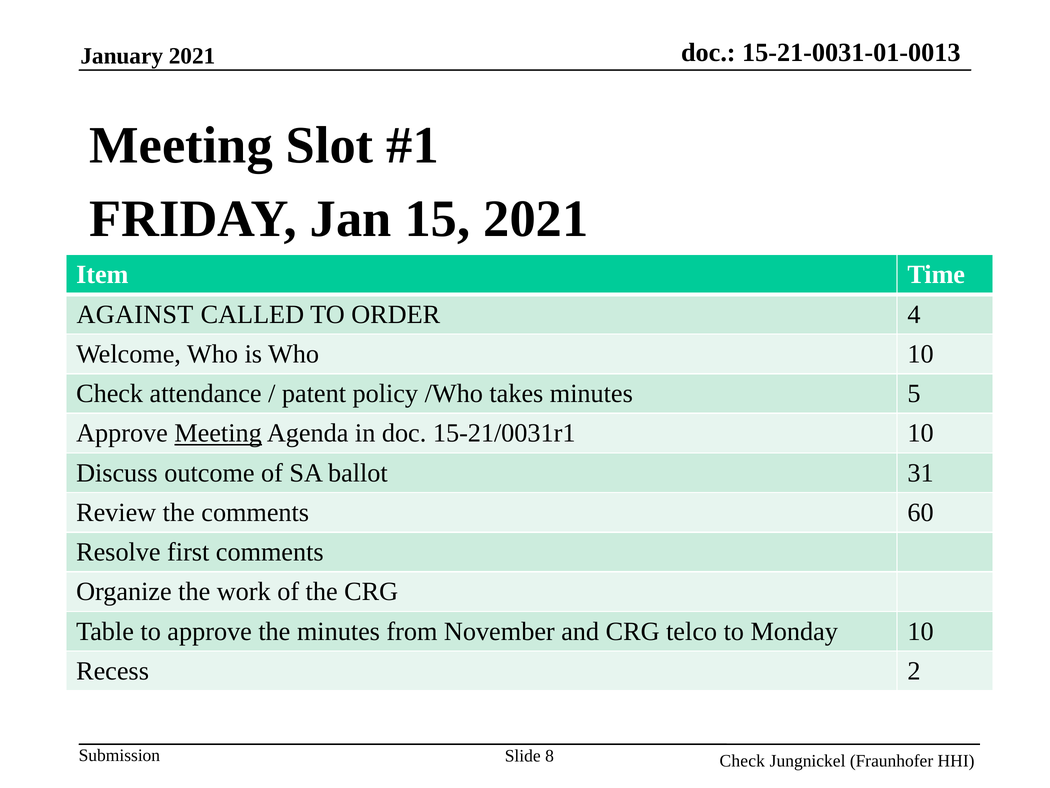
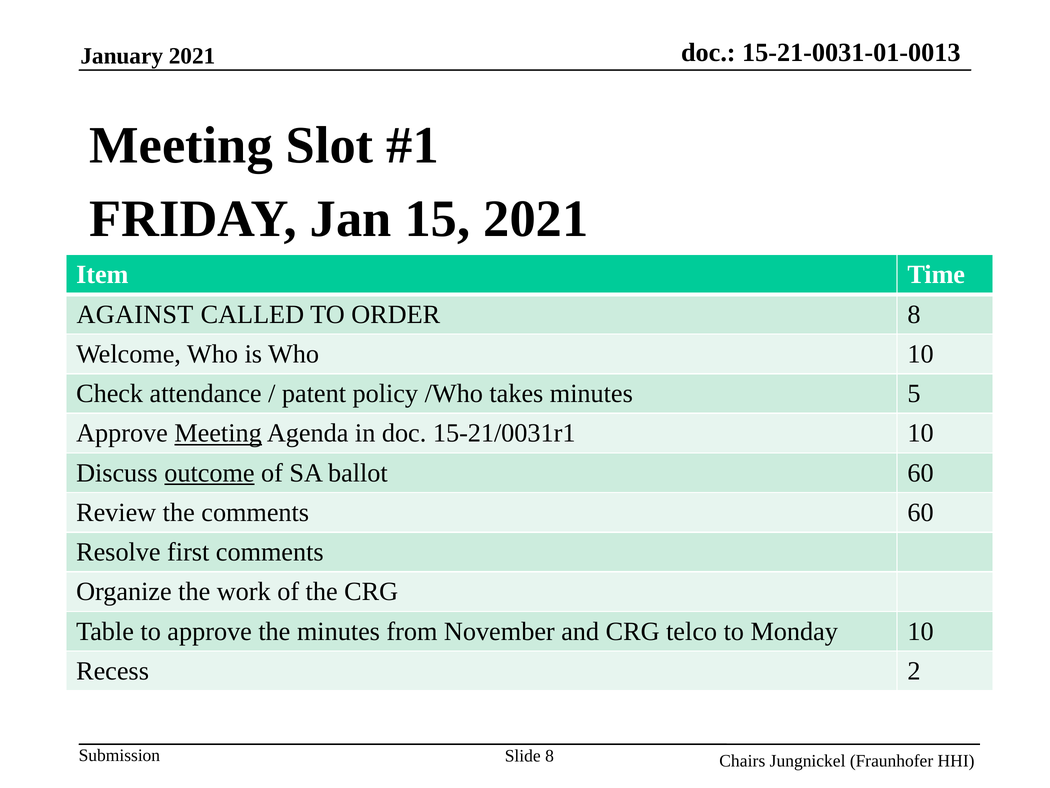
ORDER 4: 4 -> 8 (914, 314)
outcome underline: none -> present (209, 473)
ballot 31: 31 -> 60 (921, 473)
Check: Check -> Chairs (742, 761)
